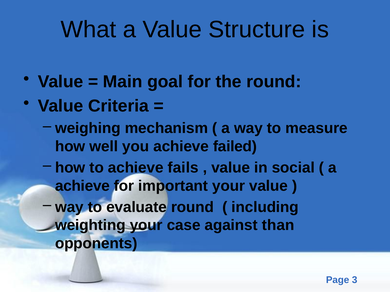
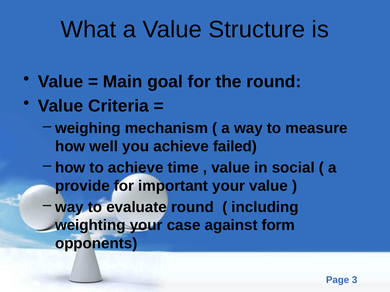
fails: fails -> time (183, 168)
achieve: achieve -> provide (82, 186)
than: than -> form (278, 226)
